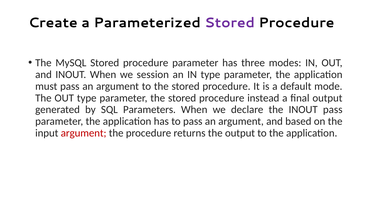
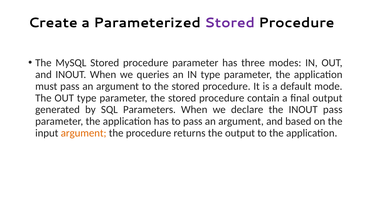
session: session -> queries (153, 74)
instead: instead -> contain (263, 98)
argument colour: red -> orange (84, 133)
